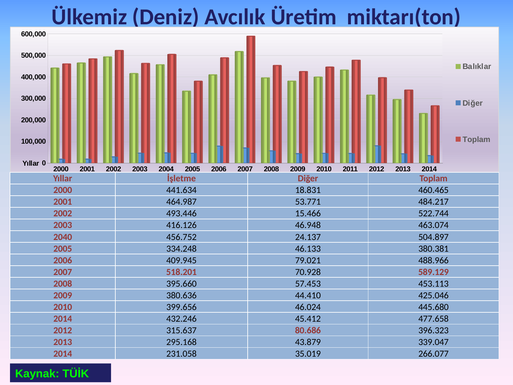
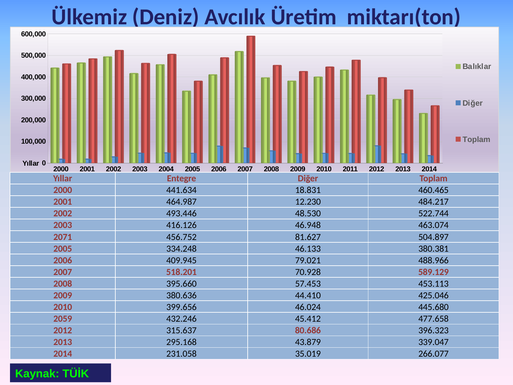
İşletme: İşletme -> Entegre (182, 178)
53.771: 53.771 -> 12.230 (308, 202)
15.466: 15.466 -> 48.530 (308, 213)
2040: 2040 -> 2071 (63, 237)
24.137: 24.137 -> 81.627 (308, 237)
2014: 2014 -> 2059 (63, 319)
